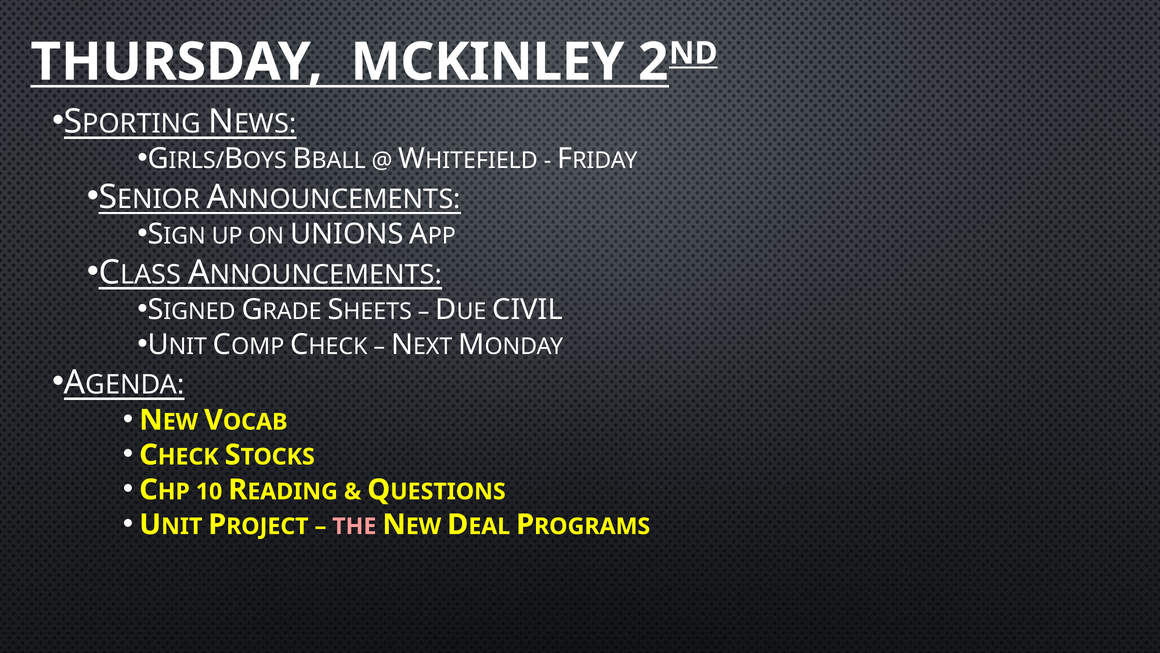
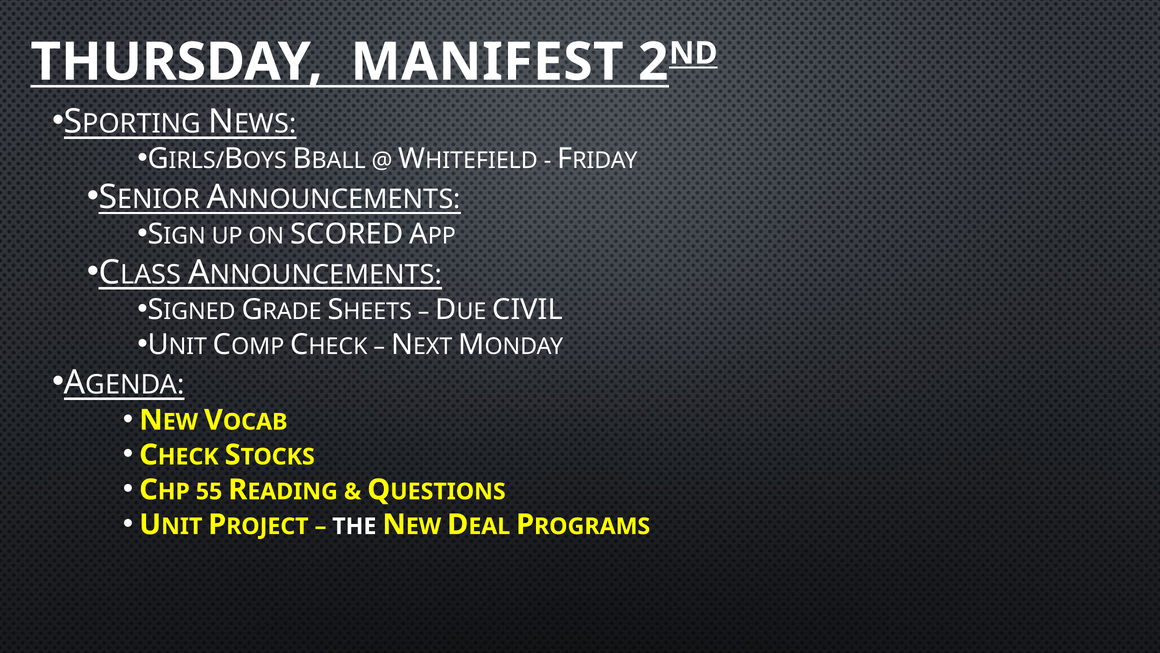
MCKINLEY: MCKINLEY -> MANIFEST (487, 62)
UNIONS: UNIONS -> SCORED (347, 234)
10: 10 -> 55 (209, 491)
THE colour: pink -> white (354, 526)
